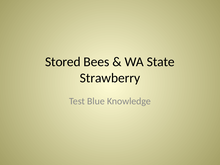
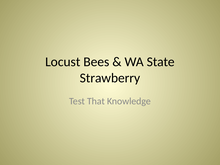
Stored: Stored -> Locust (63, 62)
Blue: Blue -> That (96, 101)
